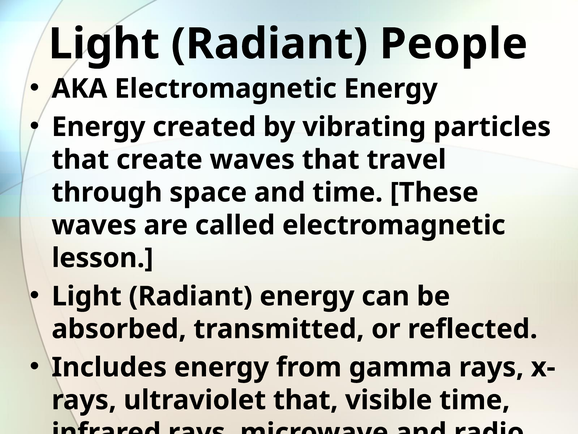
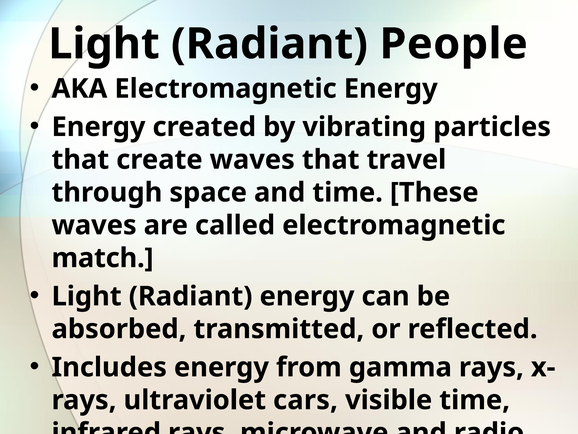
lesson: lesson -> match (103, 258)
ultraviolet that: that -> cars (305, 400)
